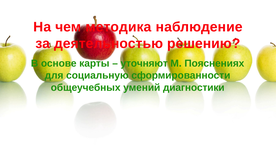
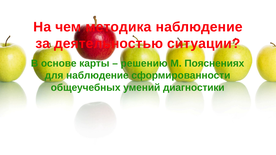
решению: решению -> ситуации (204, 44)
уточняют: уточняют -> решению (144, 63)
для социальную: социальную -> наблюдение (97, 76)
